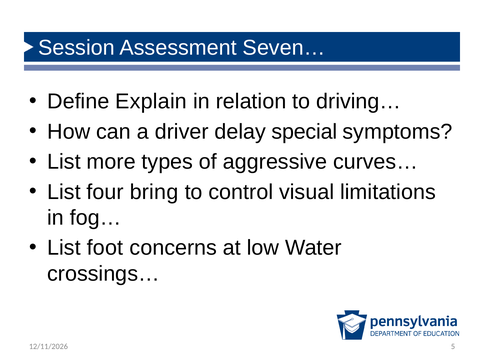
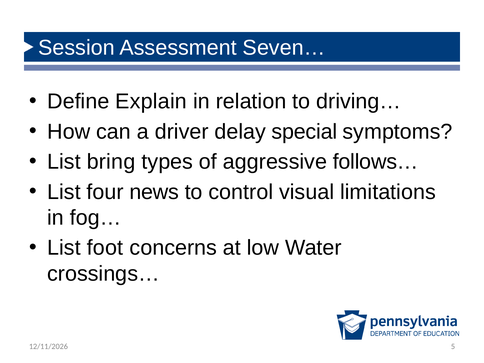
more: more -> bring (111, 162)
curves…: curves… -> follows… (376, 162)
bring: bring -> news (154, 192)
